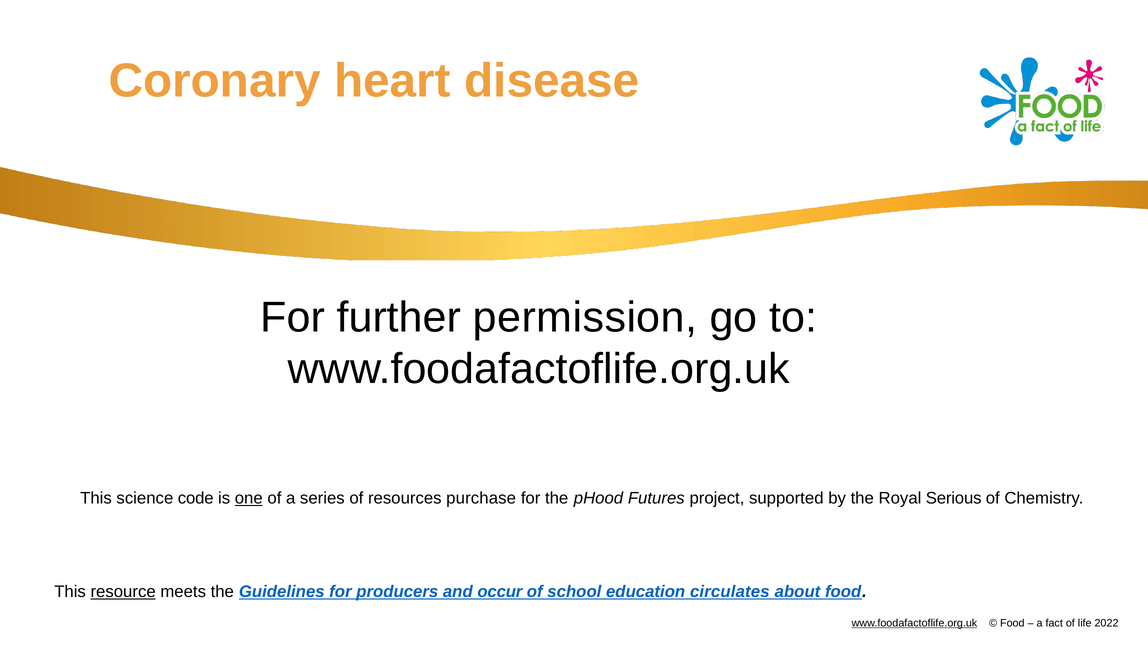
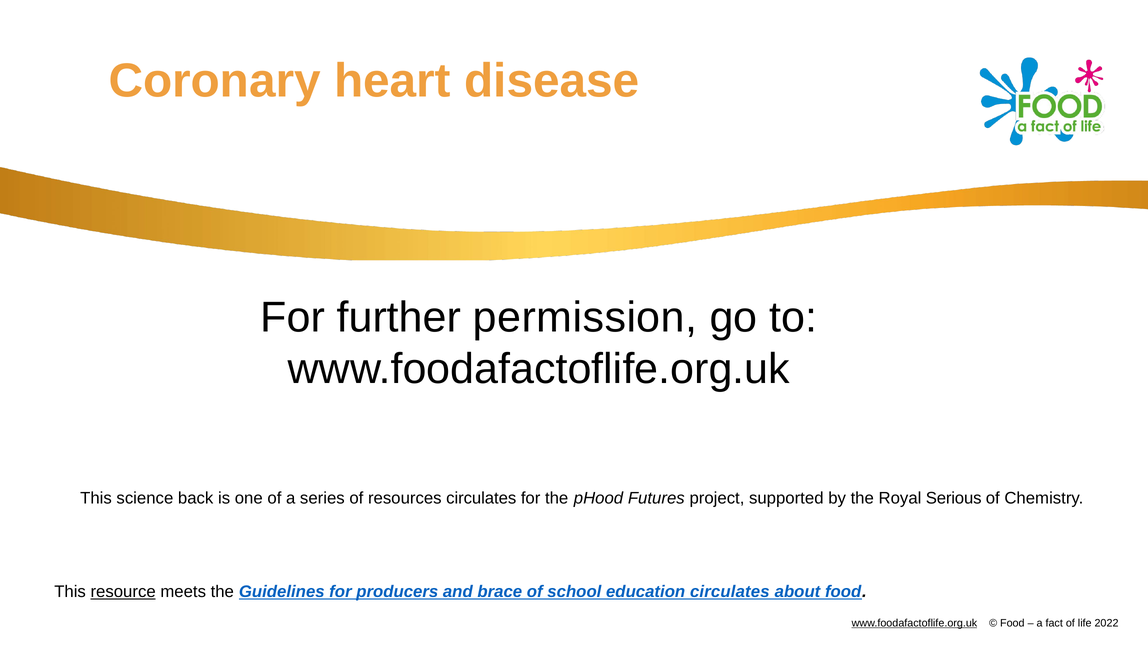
code: code -> back (196, 498)
one underline: present -> none (249, 498)
resources purchase: purchase -> circulates (481, 498)
occur: occur -> brace (500, 591)
